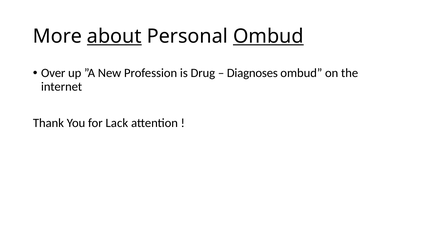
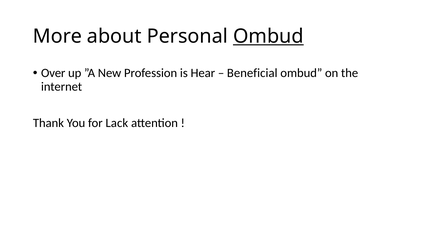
about underline: present -> none (114, 36)
Drug: Drug -> Hear (203, 73)
Diagnoses: Diagnoses -> Beneficial (252, 73)
